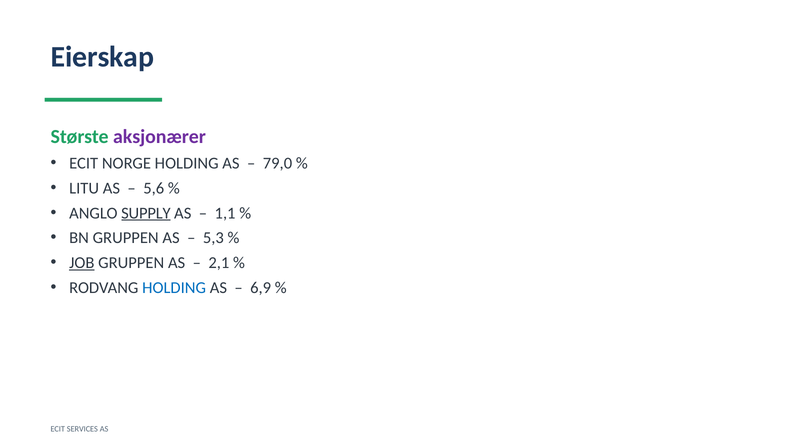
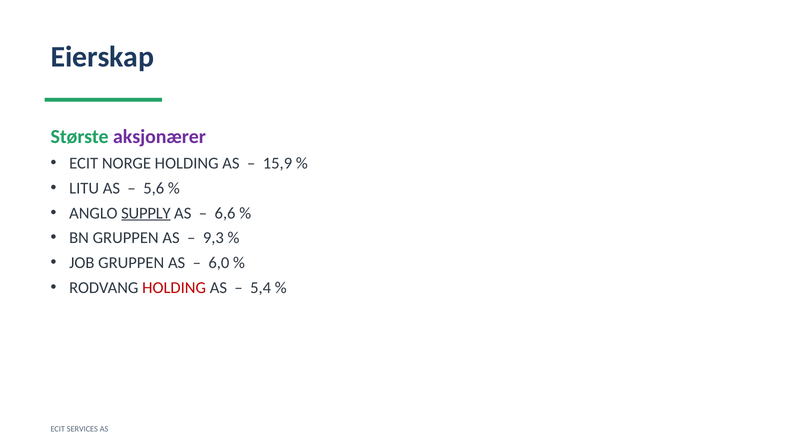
79,0: 79,0 -> 15,9 (277, 163)
1,1: 1,1 -> 6,6 (225, 213)
5,3: 5,3 -> 9,3 (213, 238)
JOB underline: present -> none (82, 263)
2,1: 2,1 -> 6,0 (219, 263)
HOLDING colour: blue -> red (174, 288)
6,9: 6,9 -> 5,4 (261, 288)
